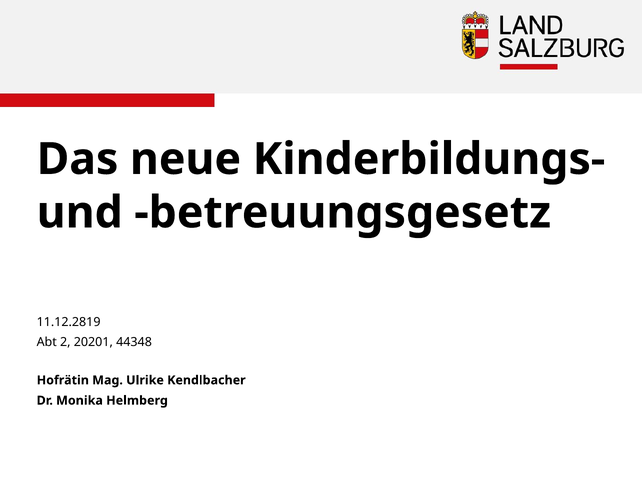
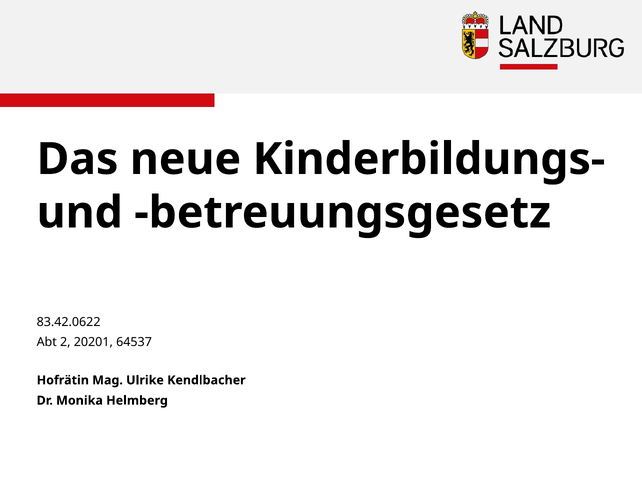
11.12.2819: 11.12.2819 -> 83.42.0622 (69, 322)
44348: 44348 -> 64537 (134, 343)
